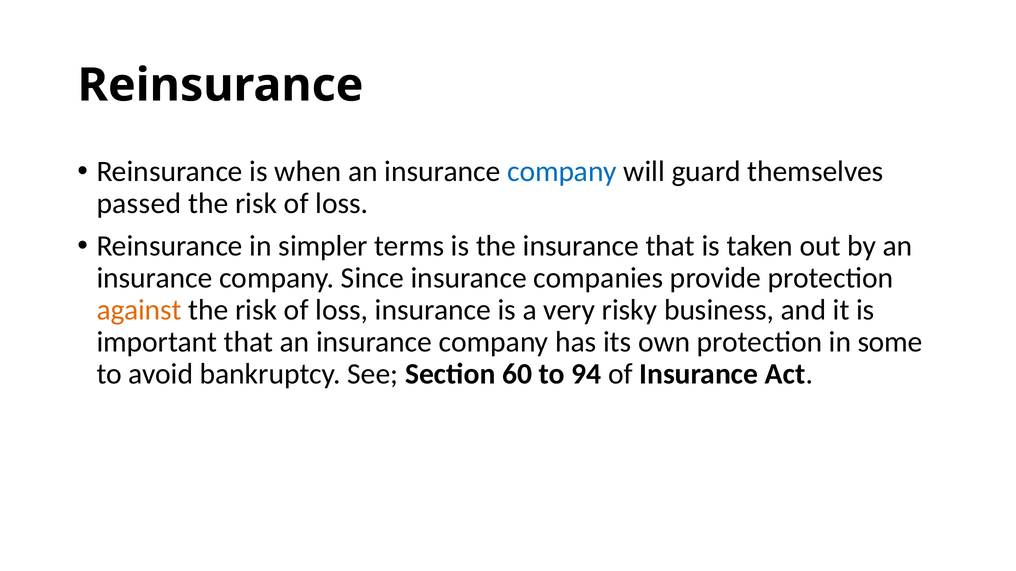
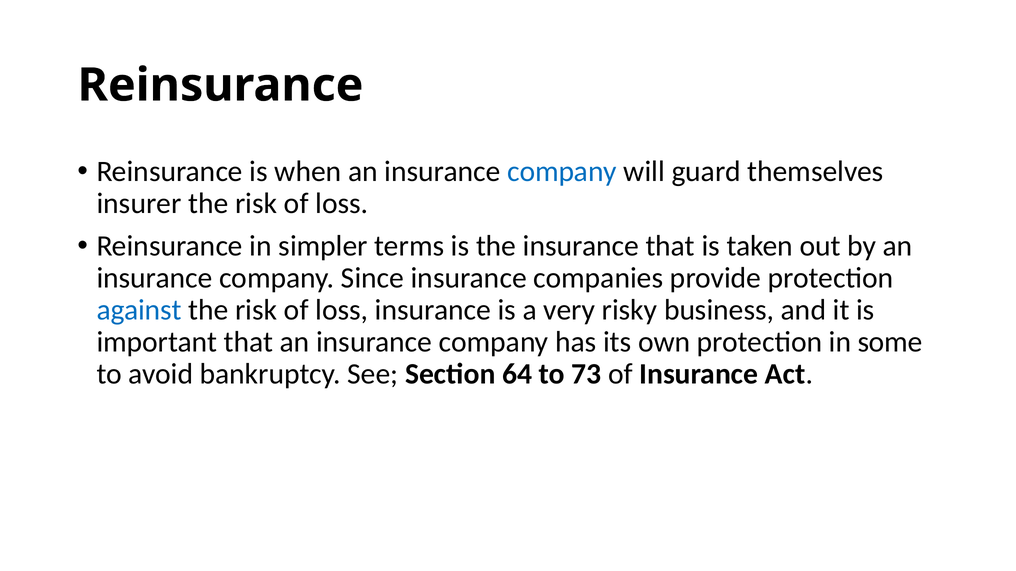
passed: passed -> insurer (139, 204)
against colour: orange -> blue (139, 310)
60: 60 -> 64 (517, 374)
94: 94 -> 73 (586, 374)
